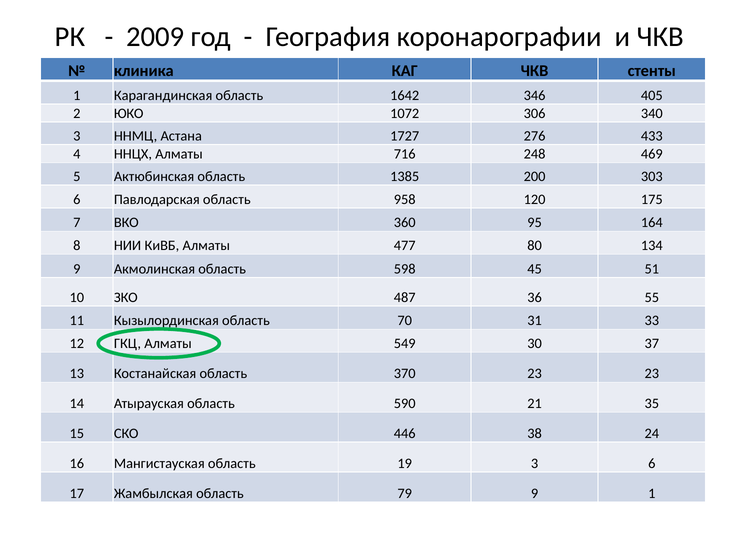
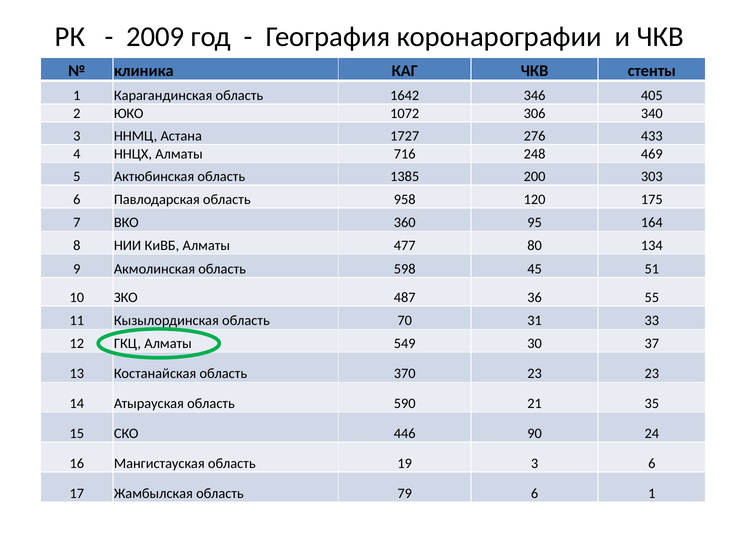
38: 38 -> 90 (535, 434)
79 9: 9 -> 6 (535, 494)
